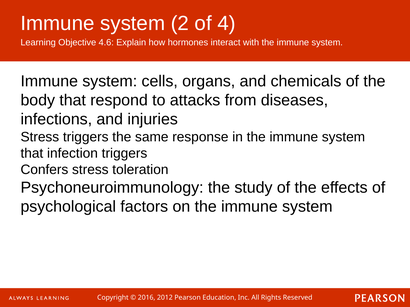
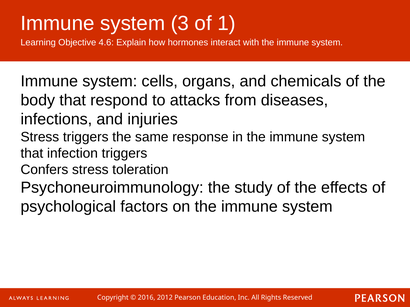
2: 2 -> 3 (180, 23)
4: 4 -> 1 (227, 23)
